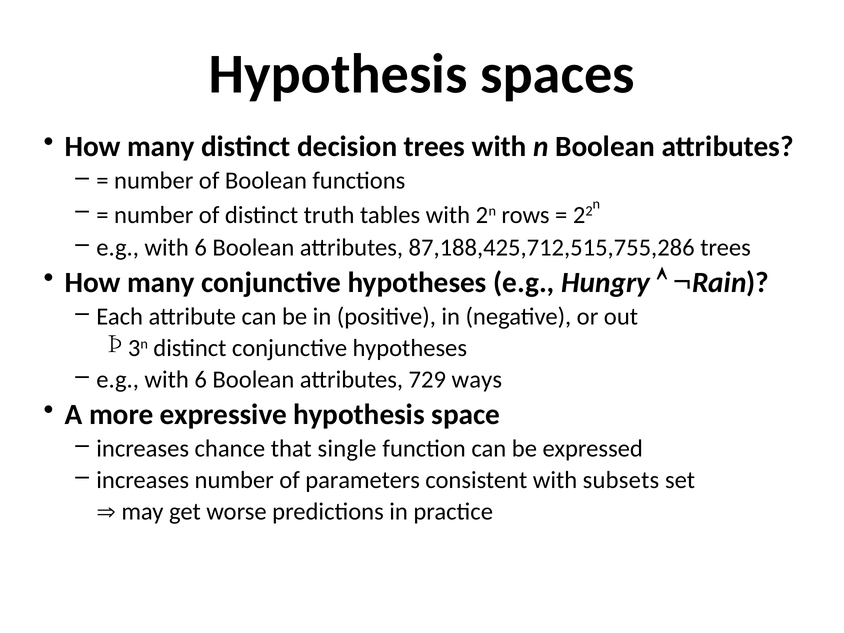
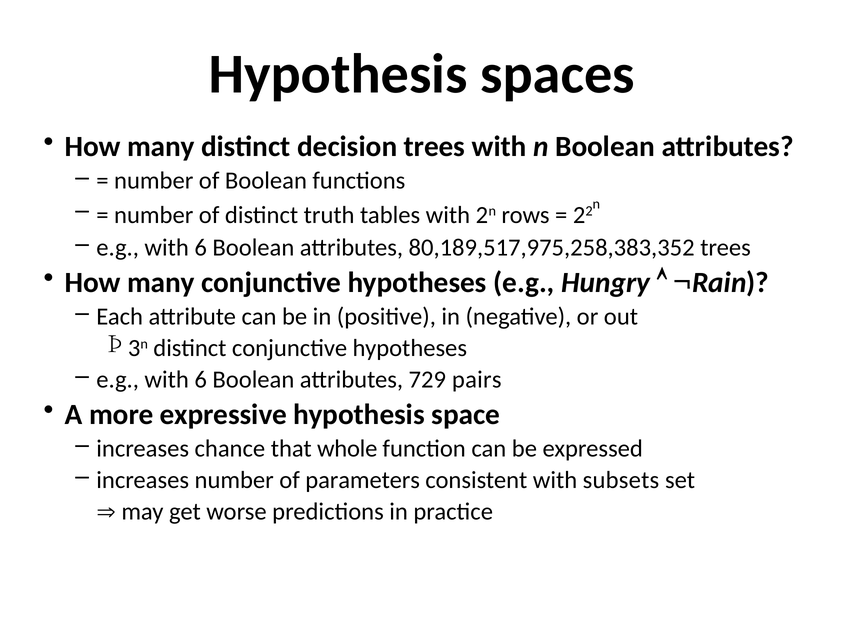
87,188,425,712,515,755,286: 87,188,425,712,515,755,286 -> 80,189,517,975,258,383,352 (552, 247)
ways: ways -> pairs (477, 379)
single: single -> whole (347, 448)
